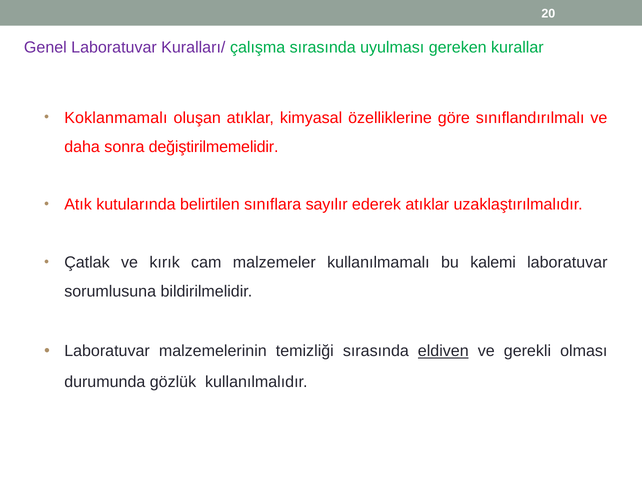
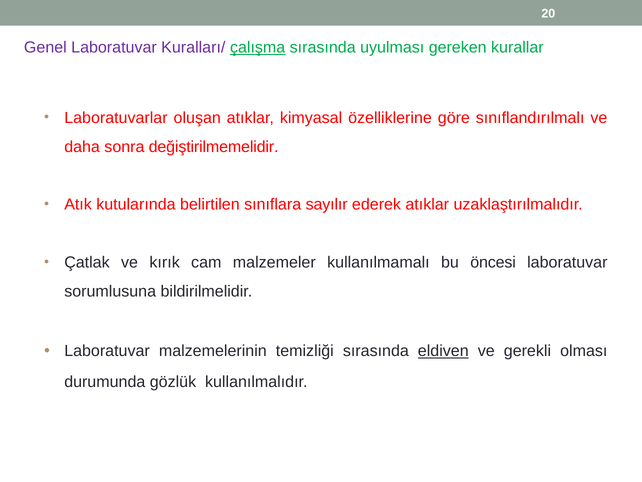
çalışma underline: none -> present (258, 47)
Koklanmamalı: Koklanmamalı -> Laboratuvarlar (116, 118)
kalemi: kalemi -> öncesi (493, 262)
